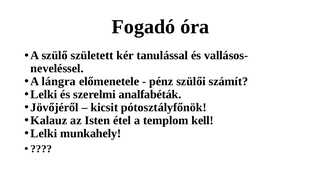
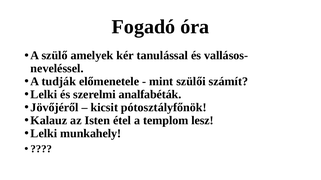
született: született -> amelyek (92, 56)
lángra: lángra -> tudják (59, 82)
pénz: pénz -> mint (161, 82)
kell: kell -> lesz (203, 121)
